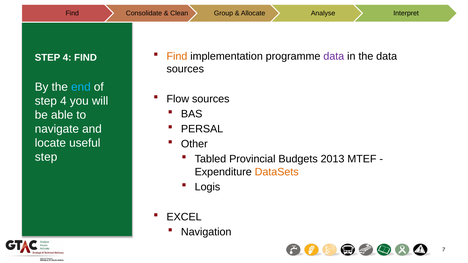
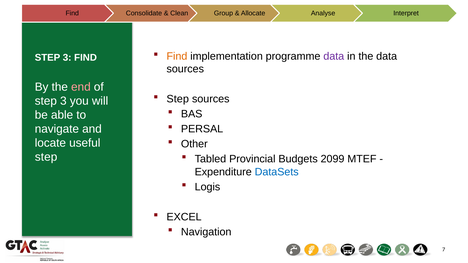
4: 4 -> 3 (67, 58)
end colour: light blue -> pink (81, 87)
Flow: Flow -> Step (178, 99)
4: 4 -> 3 (63, 101)
2013: 2013 -> 2099 (333, 159)
DataSets colour: orange -> blue (277, 172)
